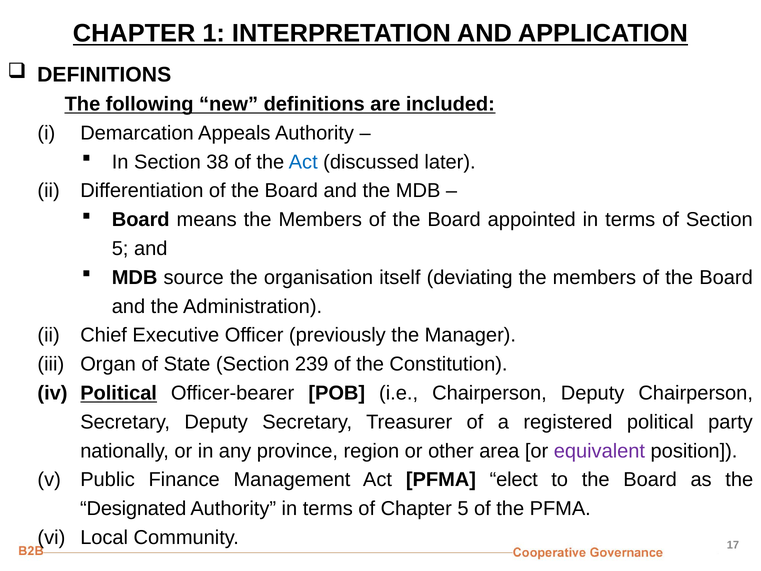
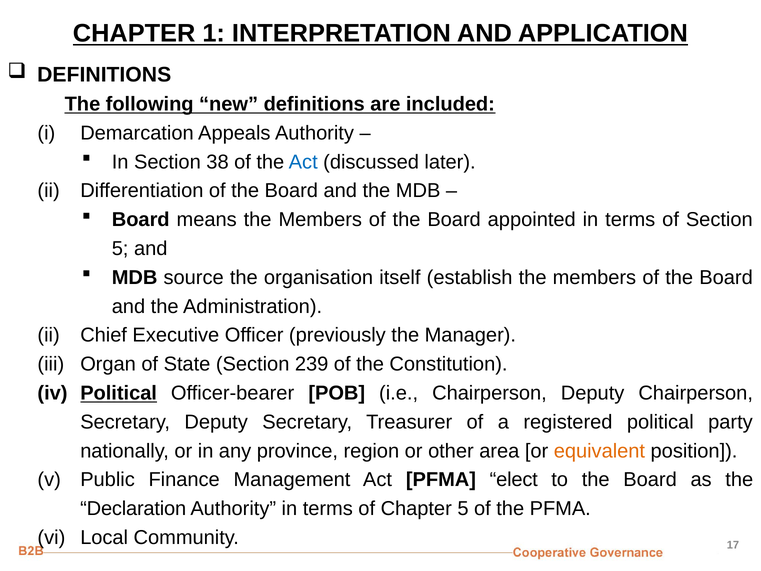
deviating: deviating -> establish (470, 277)
equivalent colour: purple -> orange (599, 451)
Designated: Designated -> Declaration (133, 508)
